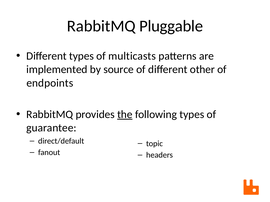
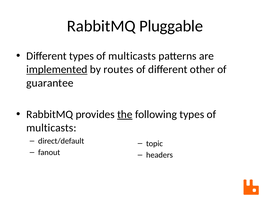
implemented underline: none -> present (57, 70)
source: source -> routes (119, 70)
endpoints: endpoints -> guarantee (50, 83)
guarantee: guarantee -> multicasts (51, 128)
